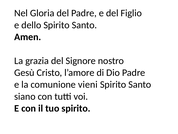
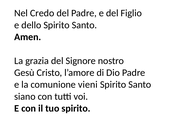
Gloria: Gloria -> Credo (42, 13)
